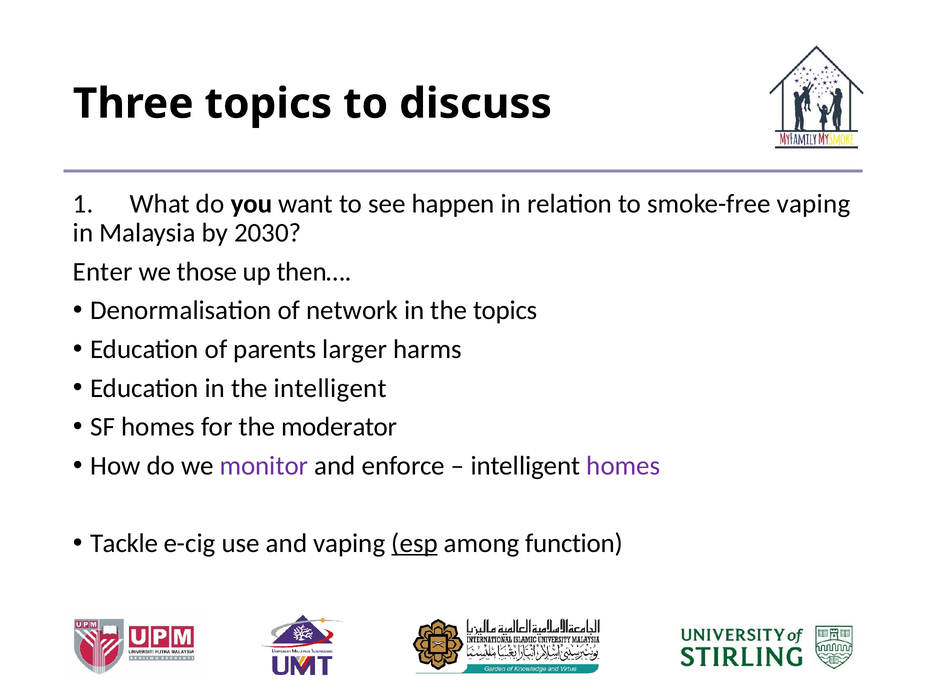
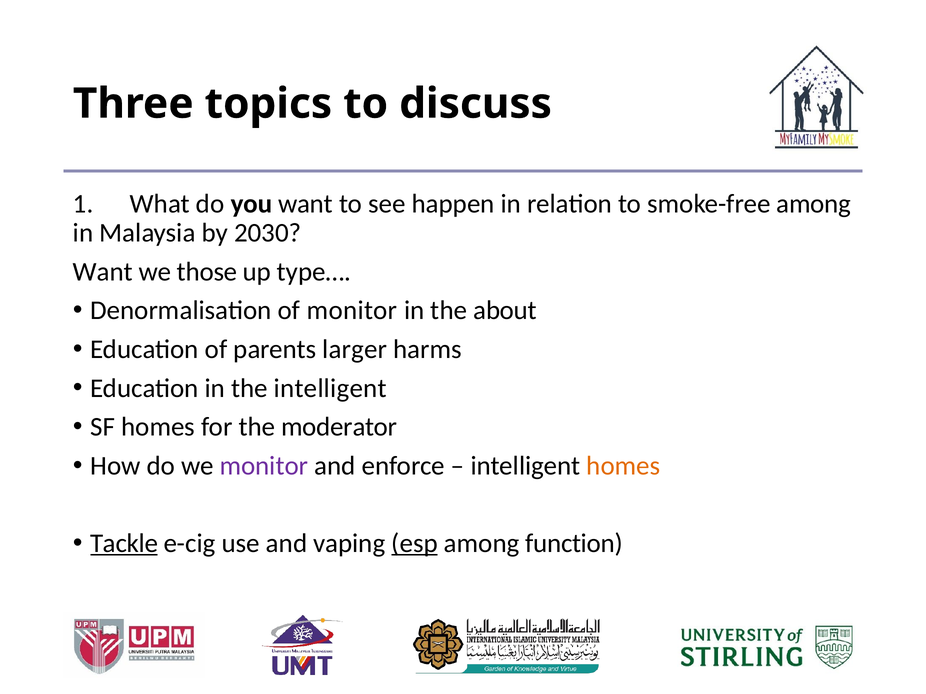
smoke-free vaping: vaping -> among (814, 204)
Enter: Enter -> Want (103, 272)
then…: then… -> type… (314, 272)
of network: network -> monitor (352, 311)
the topics: topics -> about (505, 311)
homes colour: purple -> orange (623, 466)
Tackle underline: none -> present (124, 544)
